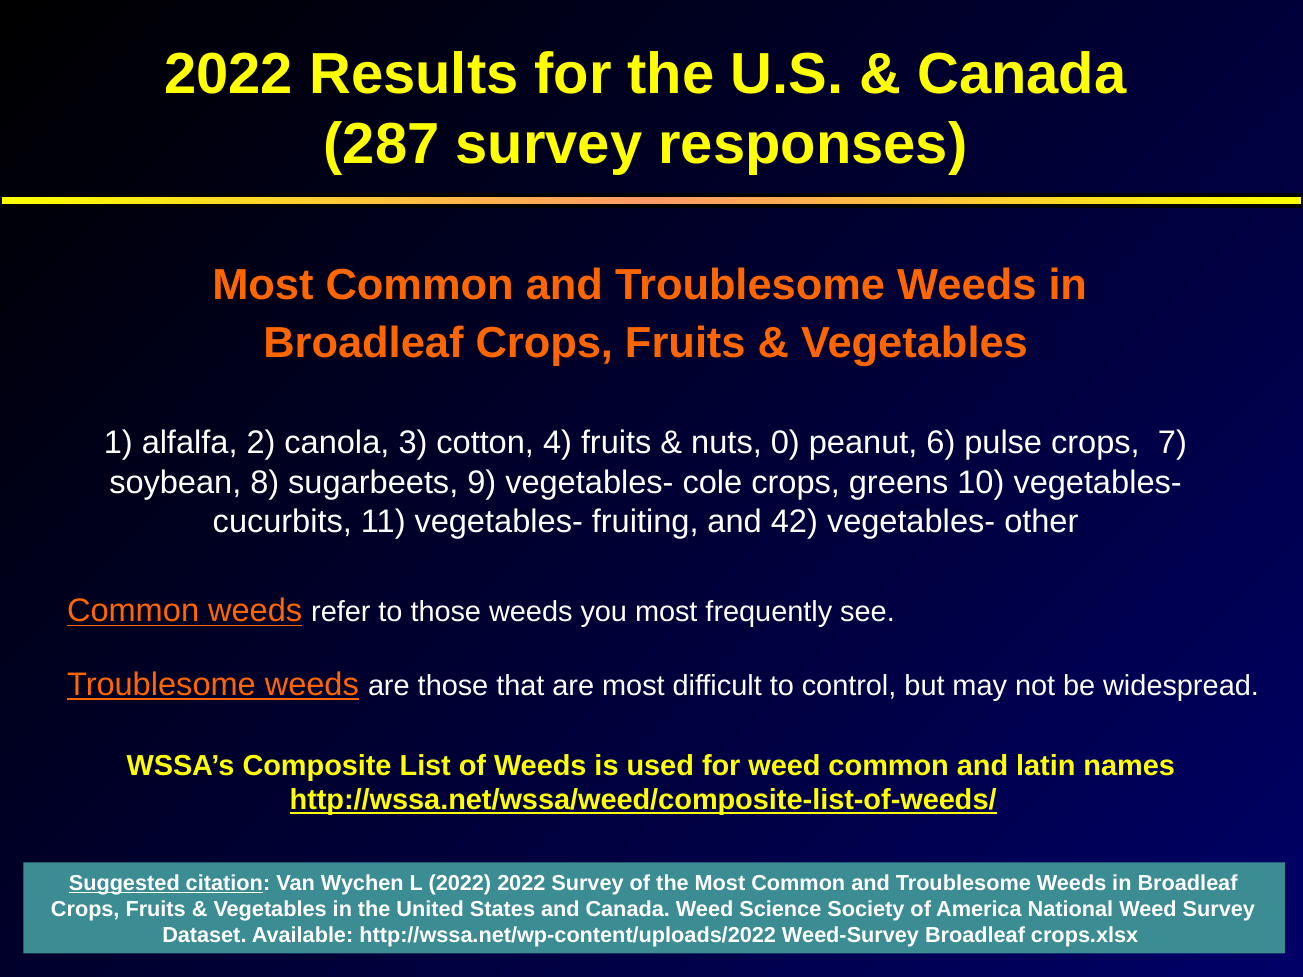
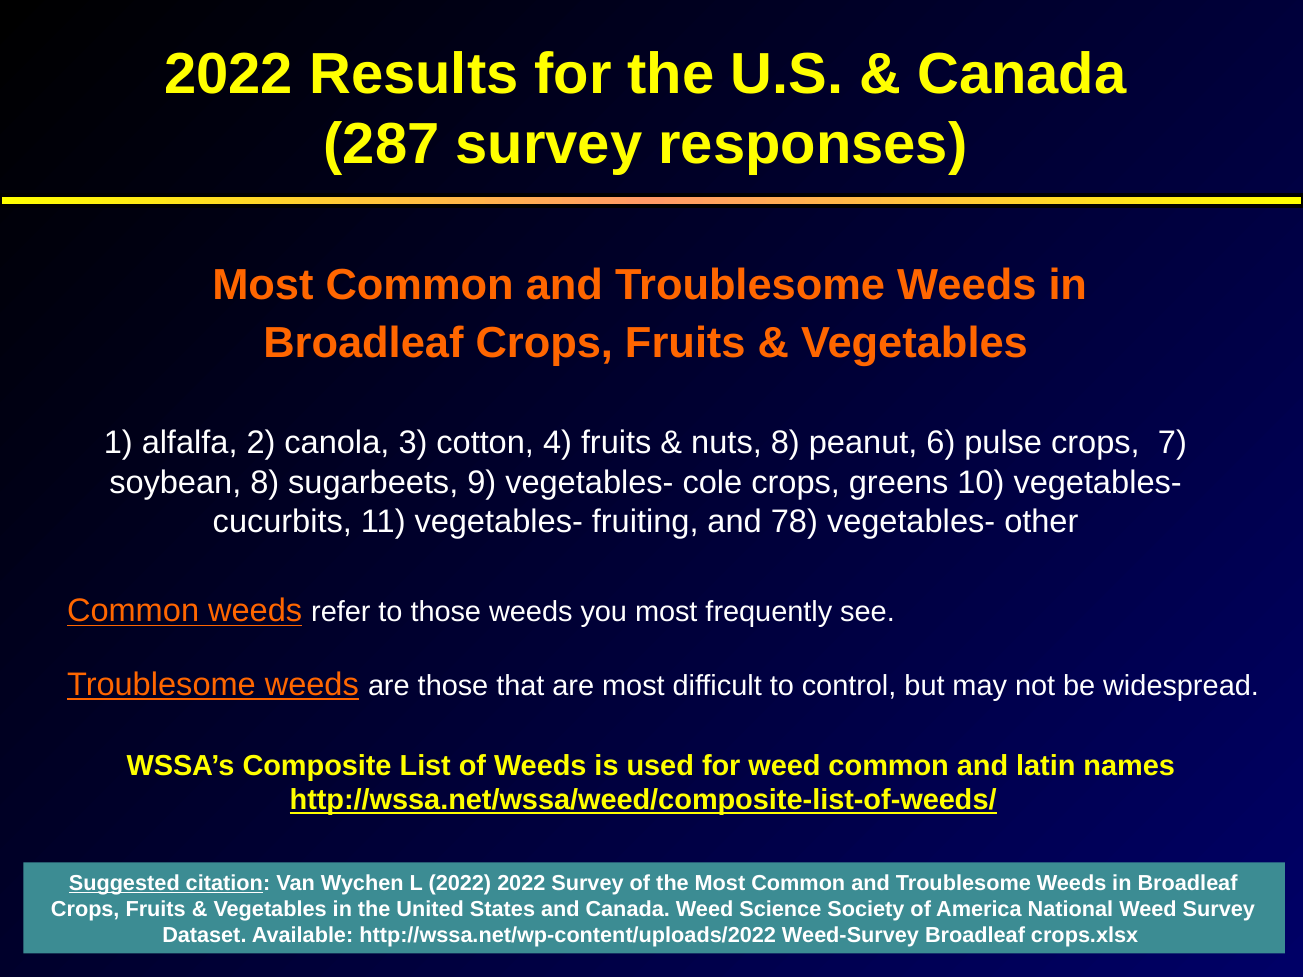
nuts 0: 0 -> 8 (785, 443)
42: 42 -> 78 (794, 521)
